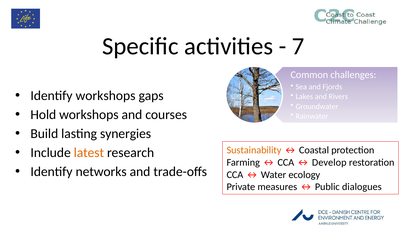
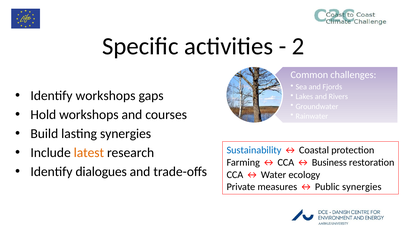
7: 7 -> 2 (298, 46)
Sustainability colour: orange -> blue (254, 150)
Develop: Develop -> Business (329, 162)
networks: networks -> dialogues (101, 171)
Public dialogues: dialogues -> synergies (362, 186)
